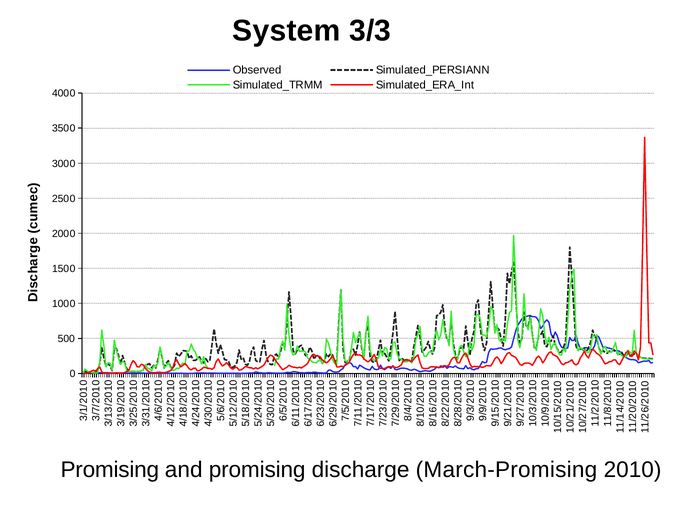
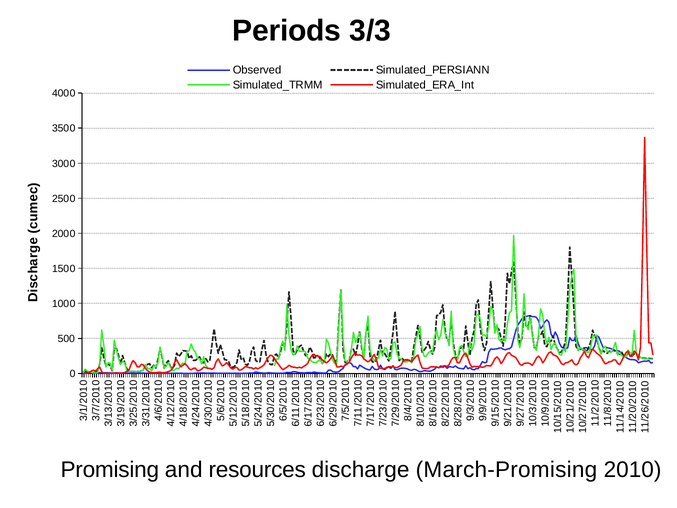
System: System -> Periods (287, 31)
and promising: promising -> resources (257, 470)
